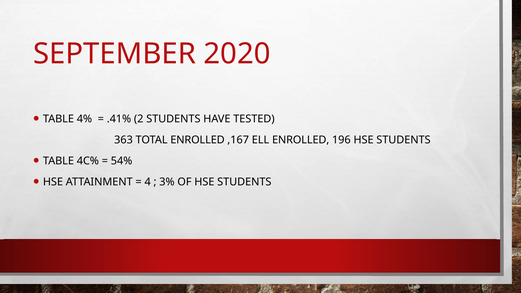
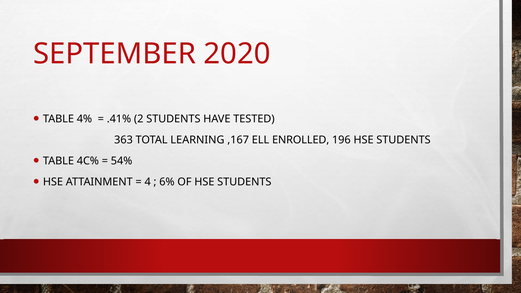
TOTAL ENROLLED: ENROLLED -> LEARNING (197, 140)
3%: 3% -> 6% (167, 182)
